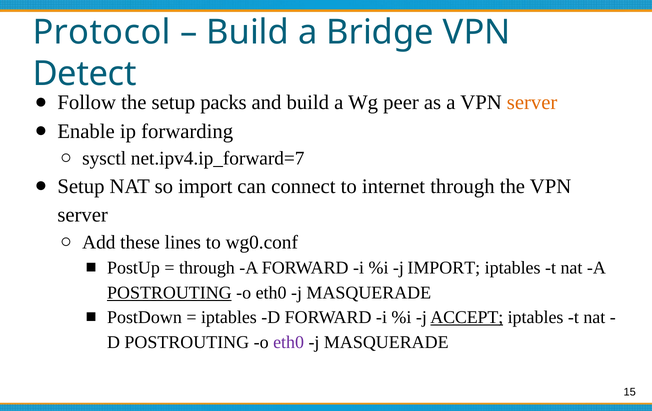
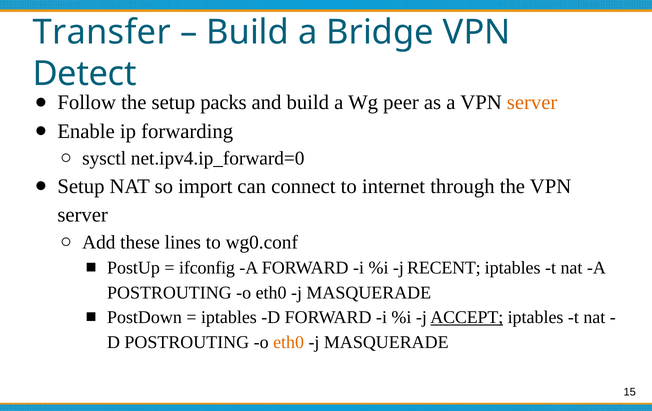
Protocol: Protocol -> Transfer (102, 32)
net.ipv4.ip_forward=7: net.ipv4.ip_forward=7 -> net.ipv4.ip_forward=0 (218, 158)
through: through -> ifconfig (207, 268)
j IMPORT: IMPORT -> RECENT (444, 268)
POSTROUTING underline: present -> none (169, 293)
eth0 colour: purple -> orange (289, 342)
